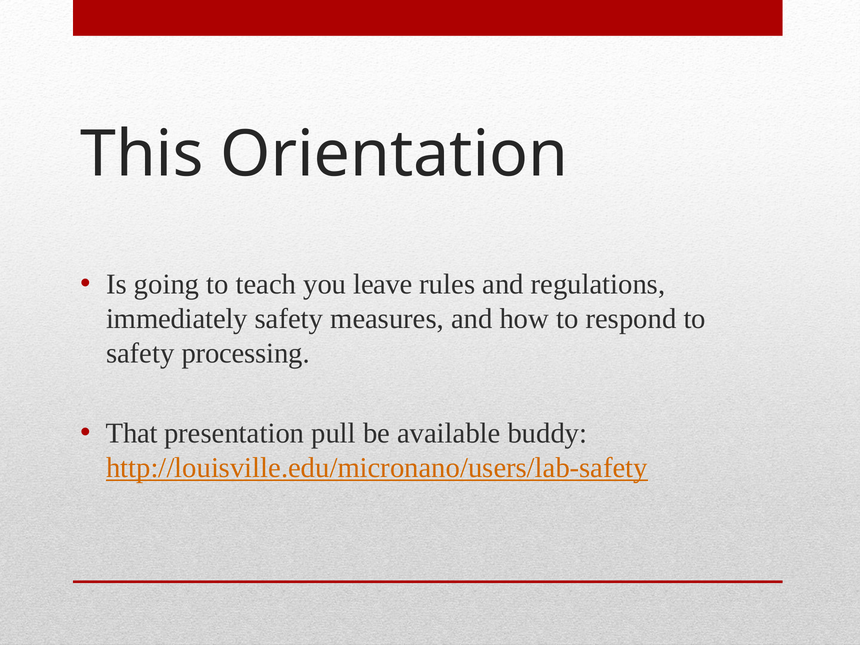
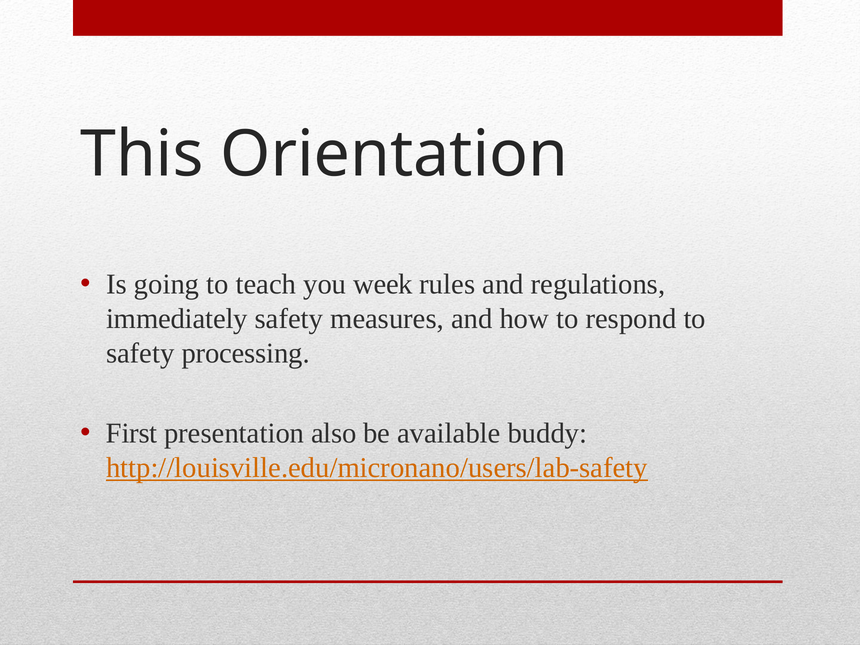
leave: leave -> week (383, 284)
That: That -> First (132, 433)
pull: pull -> also (334, 433)
